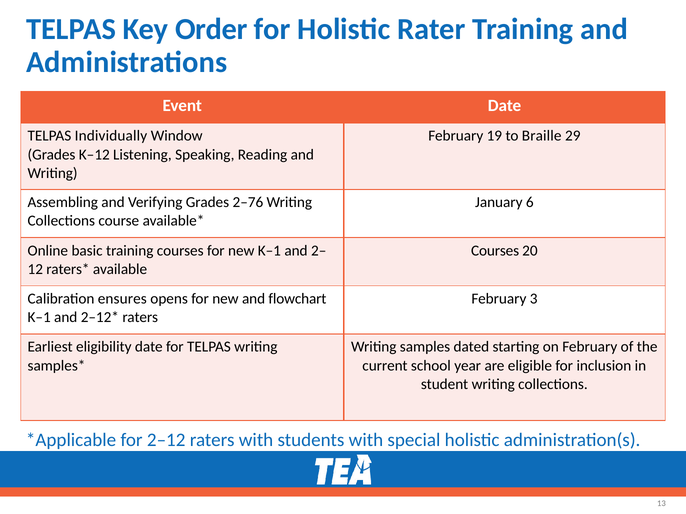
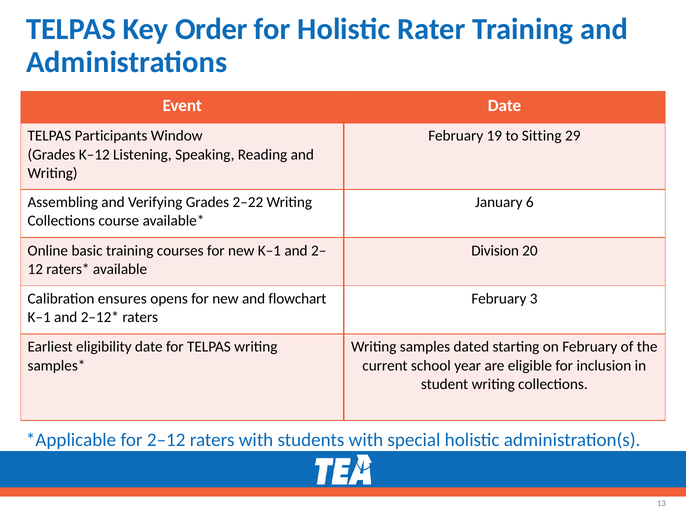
Individually: Individually -> Participants (111, 136)
Braille: Braille -> Sitting (542, 136)
2–76: 2–76 -> 2–22 (248, 202)
Courses: Courses -> Division (495, 251)
